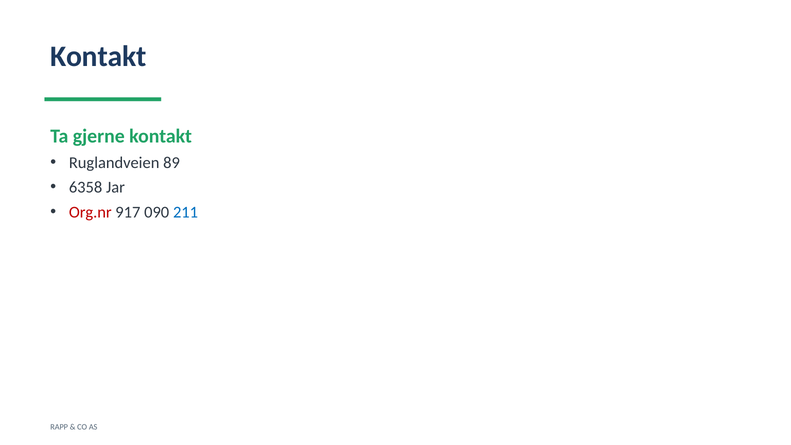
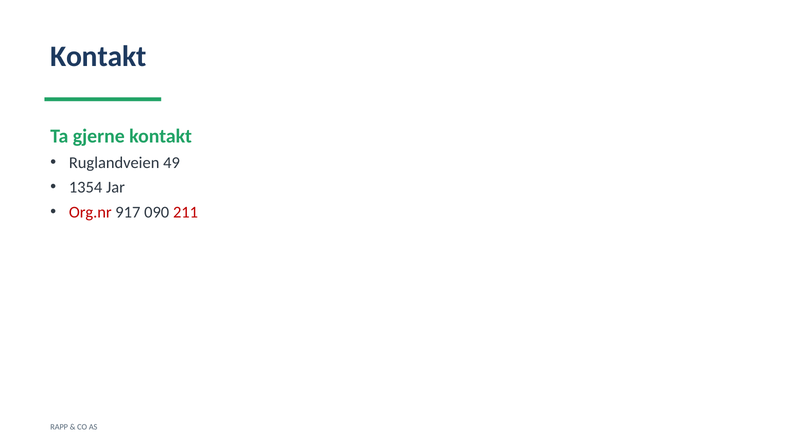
89: 89 -> 49 (172, 163)
6358: 6358 -> 1354 (86, 187)
211 colour: blue -> red (186, 212)
